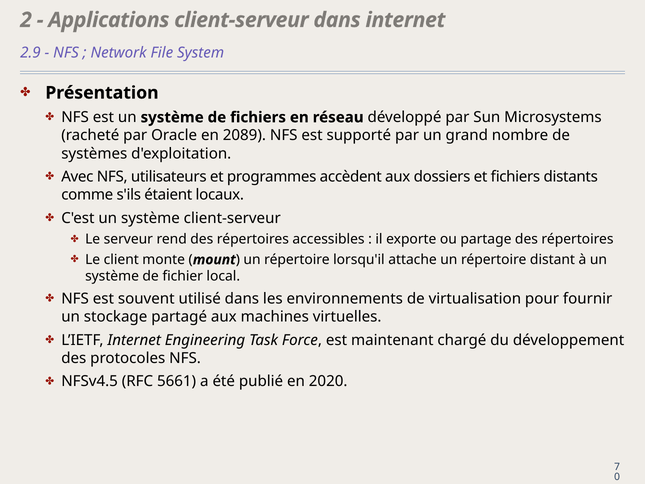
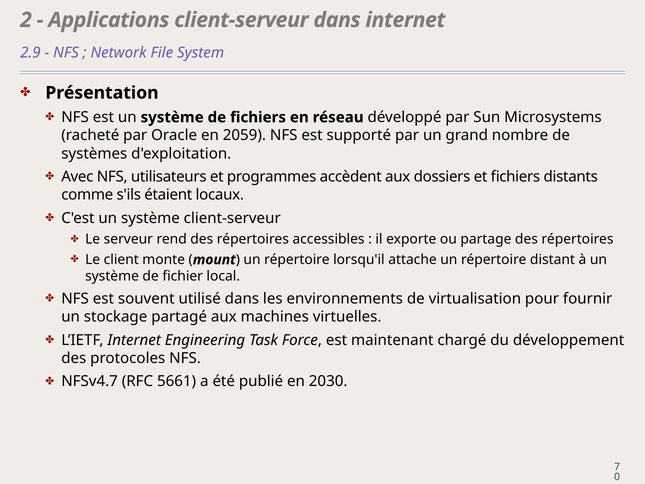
2089: 2089 -> 2059 (244, 135)
NFSv4.5: NFSv4.5 -> NFSv4.7 (90, 381)
2020: 2020 -> 2030 (328, 381)
